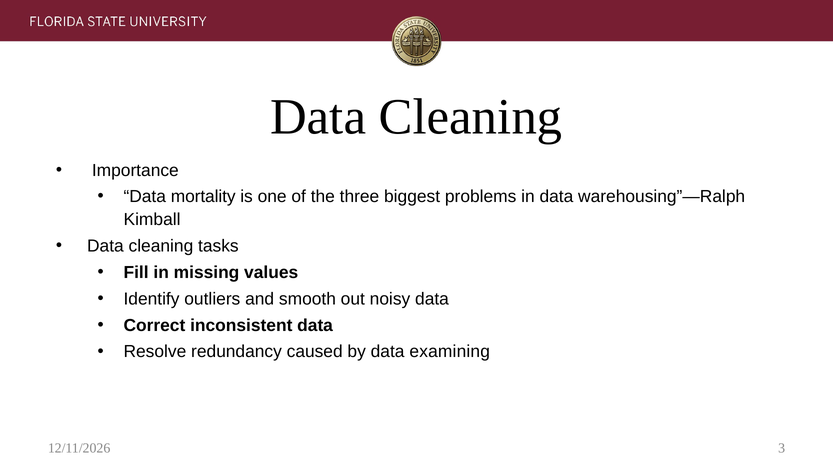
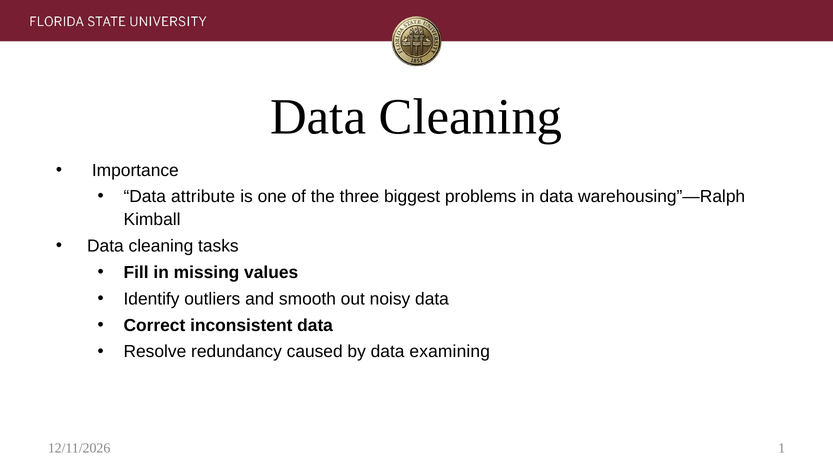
mortality: mortality -> attribute (203, 197)
3: 3 -> 1 (782, 448)
